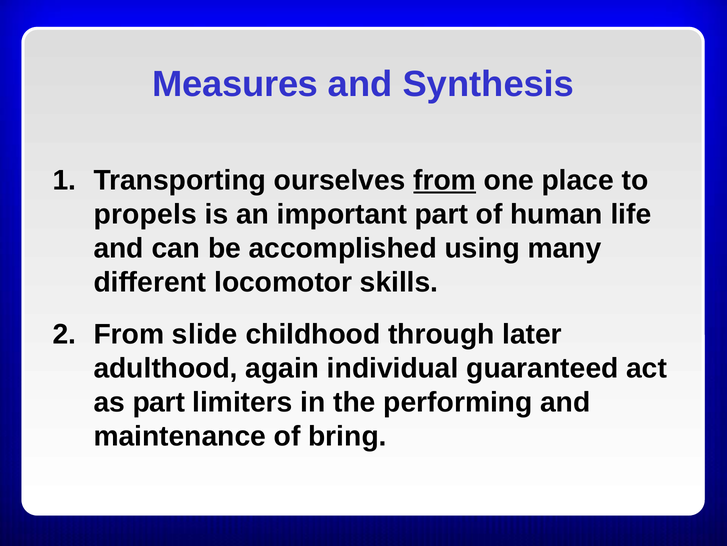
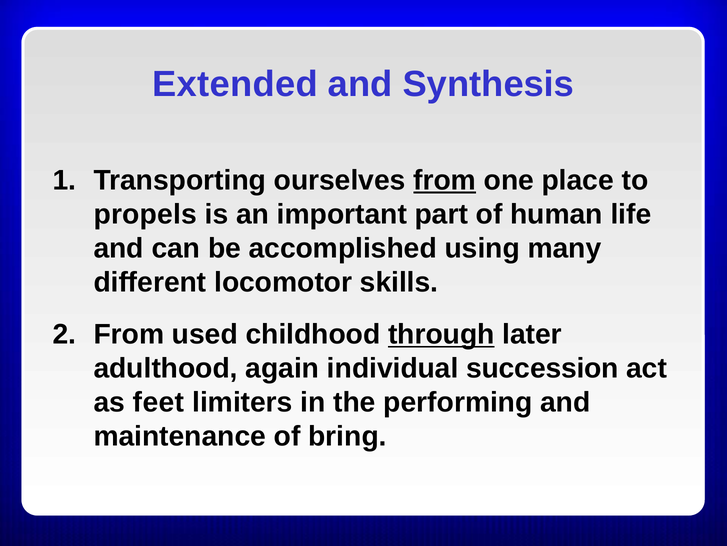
Measures: Measures -> Extended (235, 84)
slide: slide -> used (205, 334)
through underline: none -> present (441, 334)
guaranteed: guaranteed -> succession (542, 368)
as part: part -> feet (158, 402)
